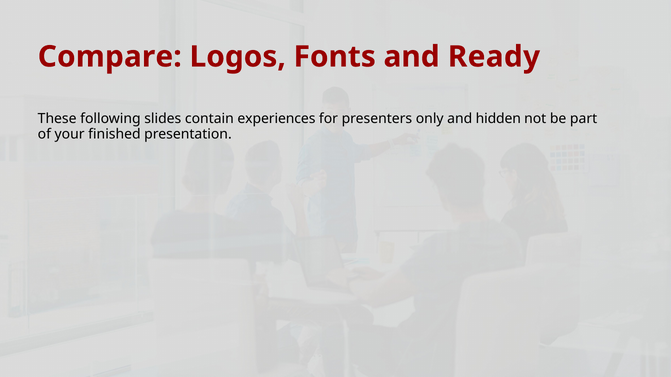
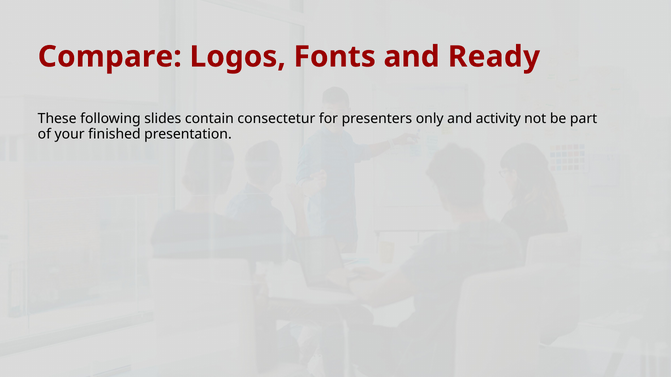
experiences: experiences -> consectetur (276, 119)
hidden: hidden -> activity (498, 119)
